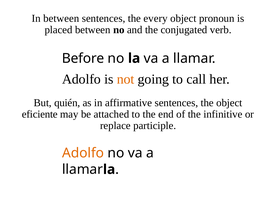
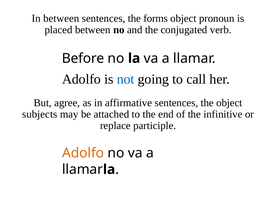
every: every -> forms (156, 18)
not colour: orange -> blue (126, 79)
quién: quién -> agree (67, 103)
eficiente: eficiente -> subjects (40, 114)
